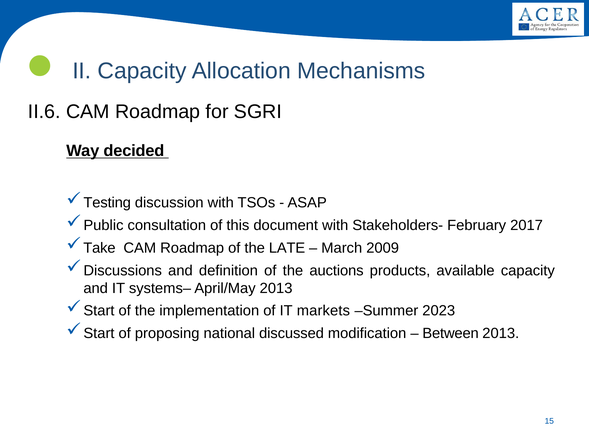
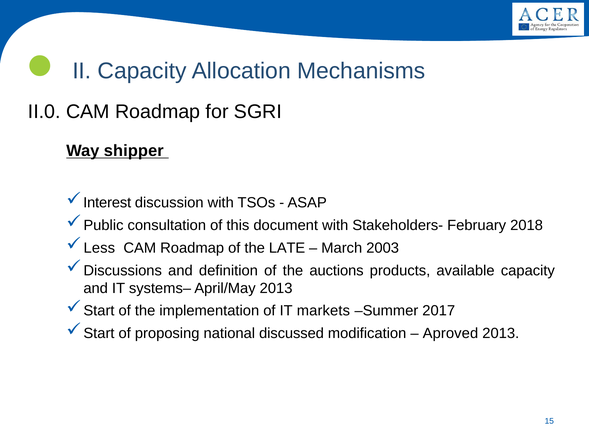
II.6: II.6 -> II.0 (44, 112)
decided: decided -> shipper (134, 151)
Testing: Testing -> Interest (107, 203)
2017: 2017 -> 2018 (527, 225)
Take: Take -> Less (99, 248)
2009: 2009 -> 2003 (383, 248)
2023: 2023 -> 2017 (439, 311)
Between: Between -> Aproved (450, 333)
